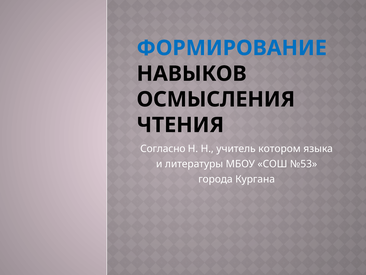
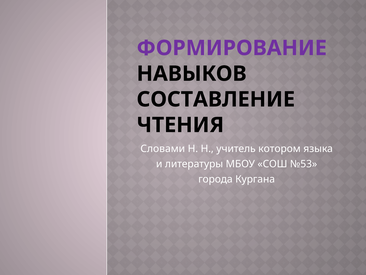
ФОРМИРОВАНИЕ colour: blue -> purple (232, 48)
ОСМЫСЛЕНИЯ: ОСМЫСЛЕНИЯ -> СОСТАВЛЕНИЕ (216, 99)
Согласно: Согласно -> Словами (163, 149)
